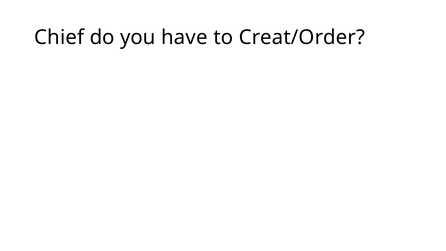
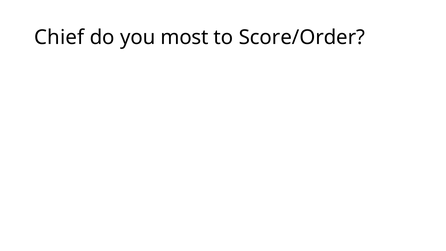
have: have -> most (185, 37)
Creat/Order: Creat/Order -> Score/Order (302, 37)
